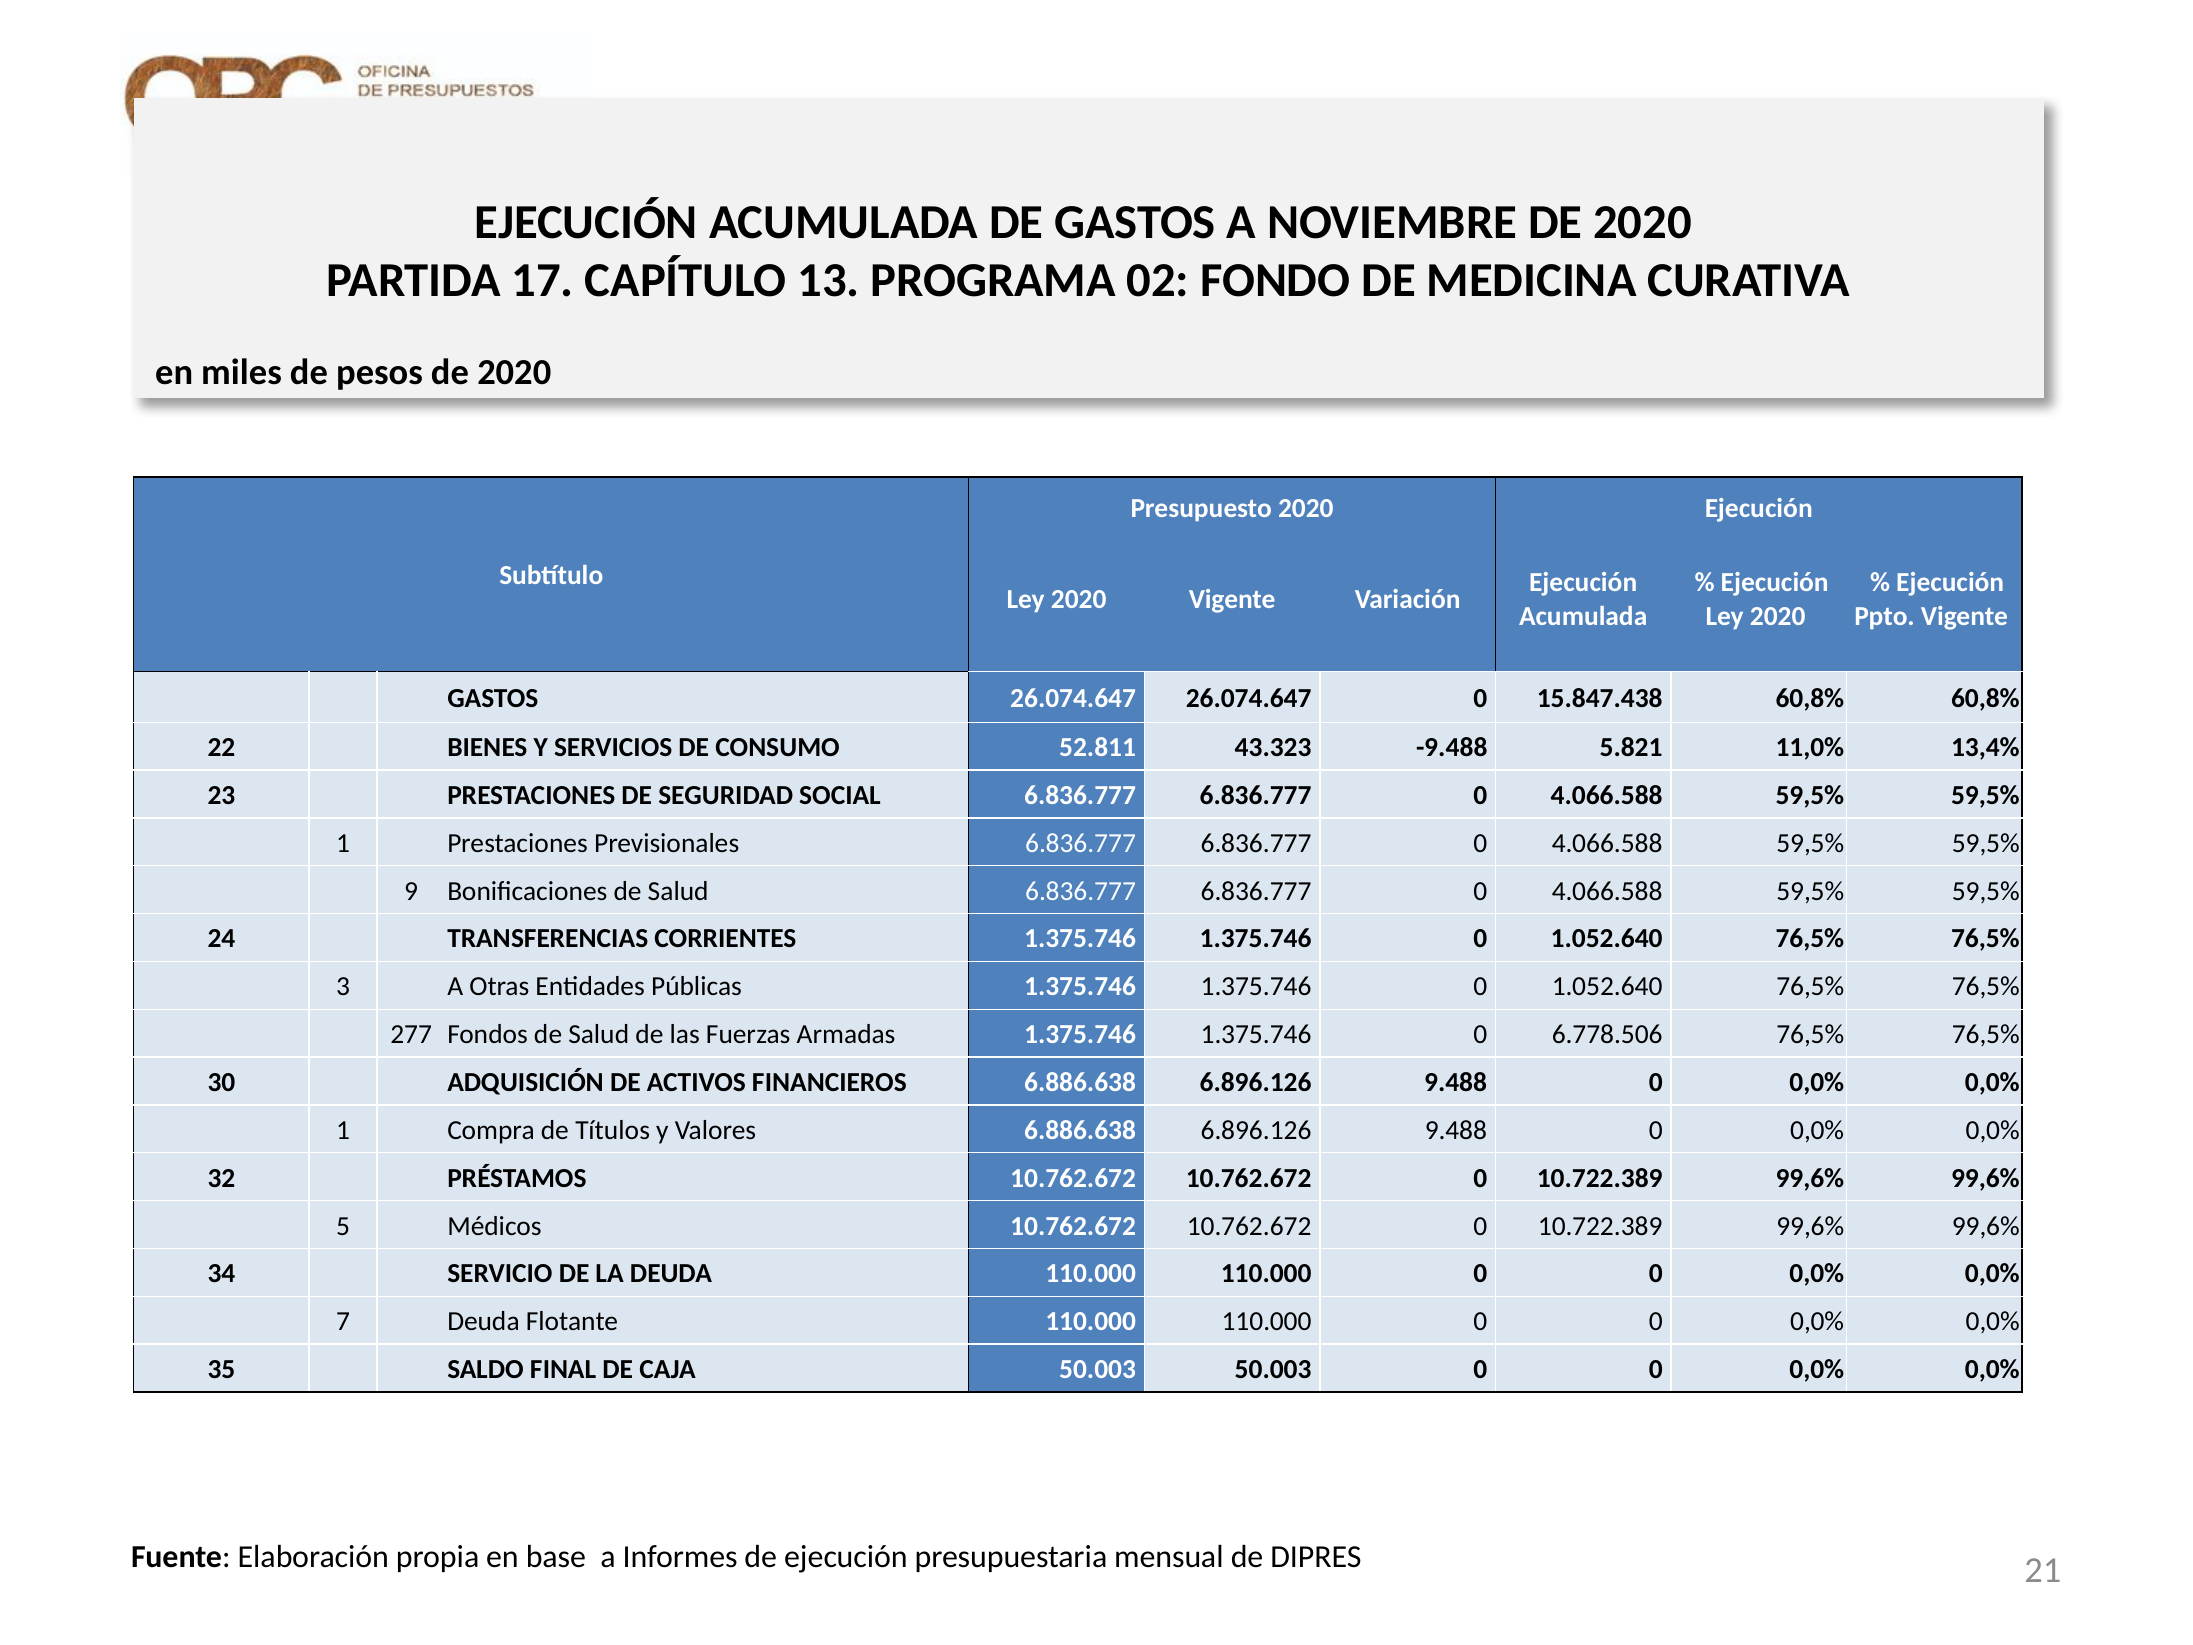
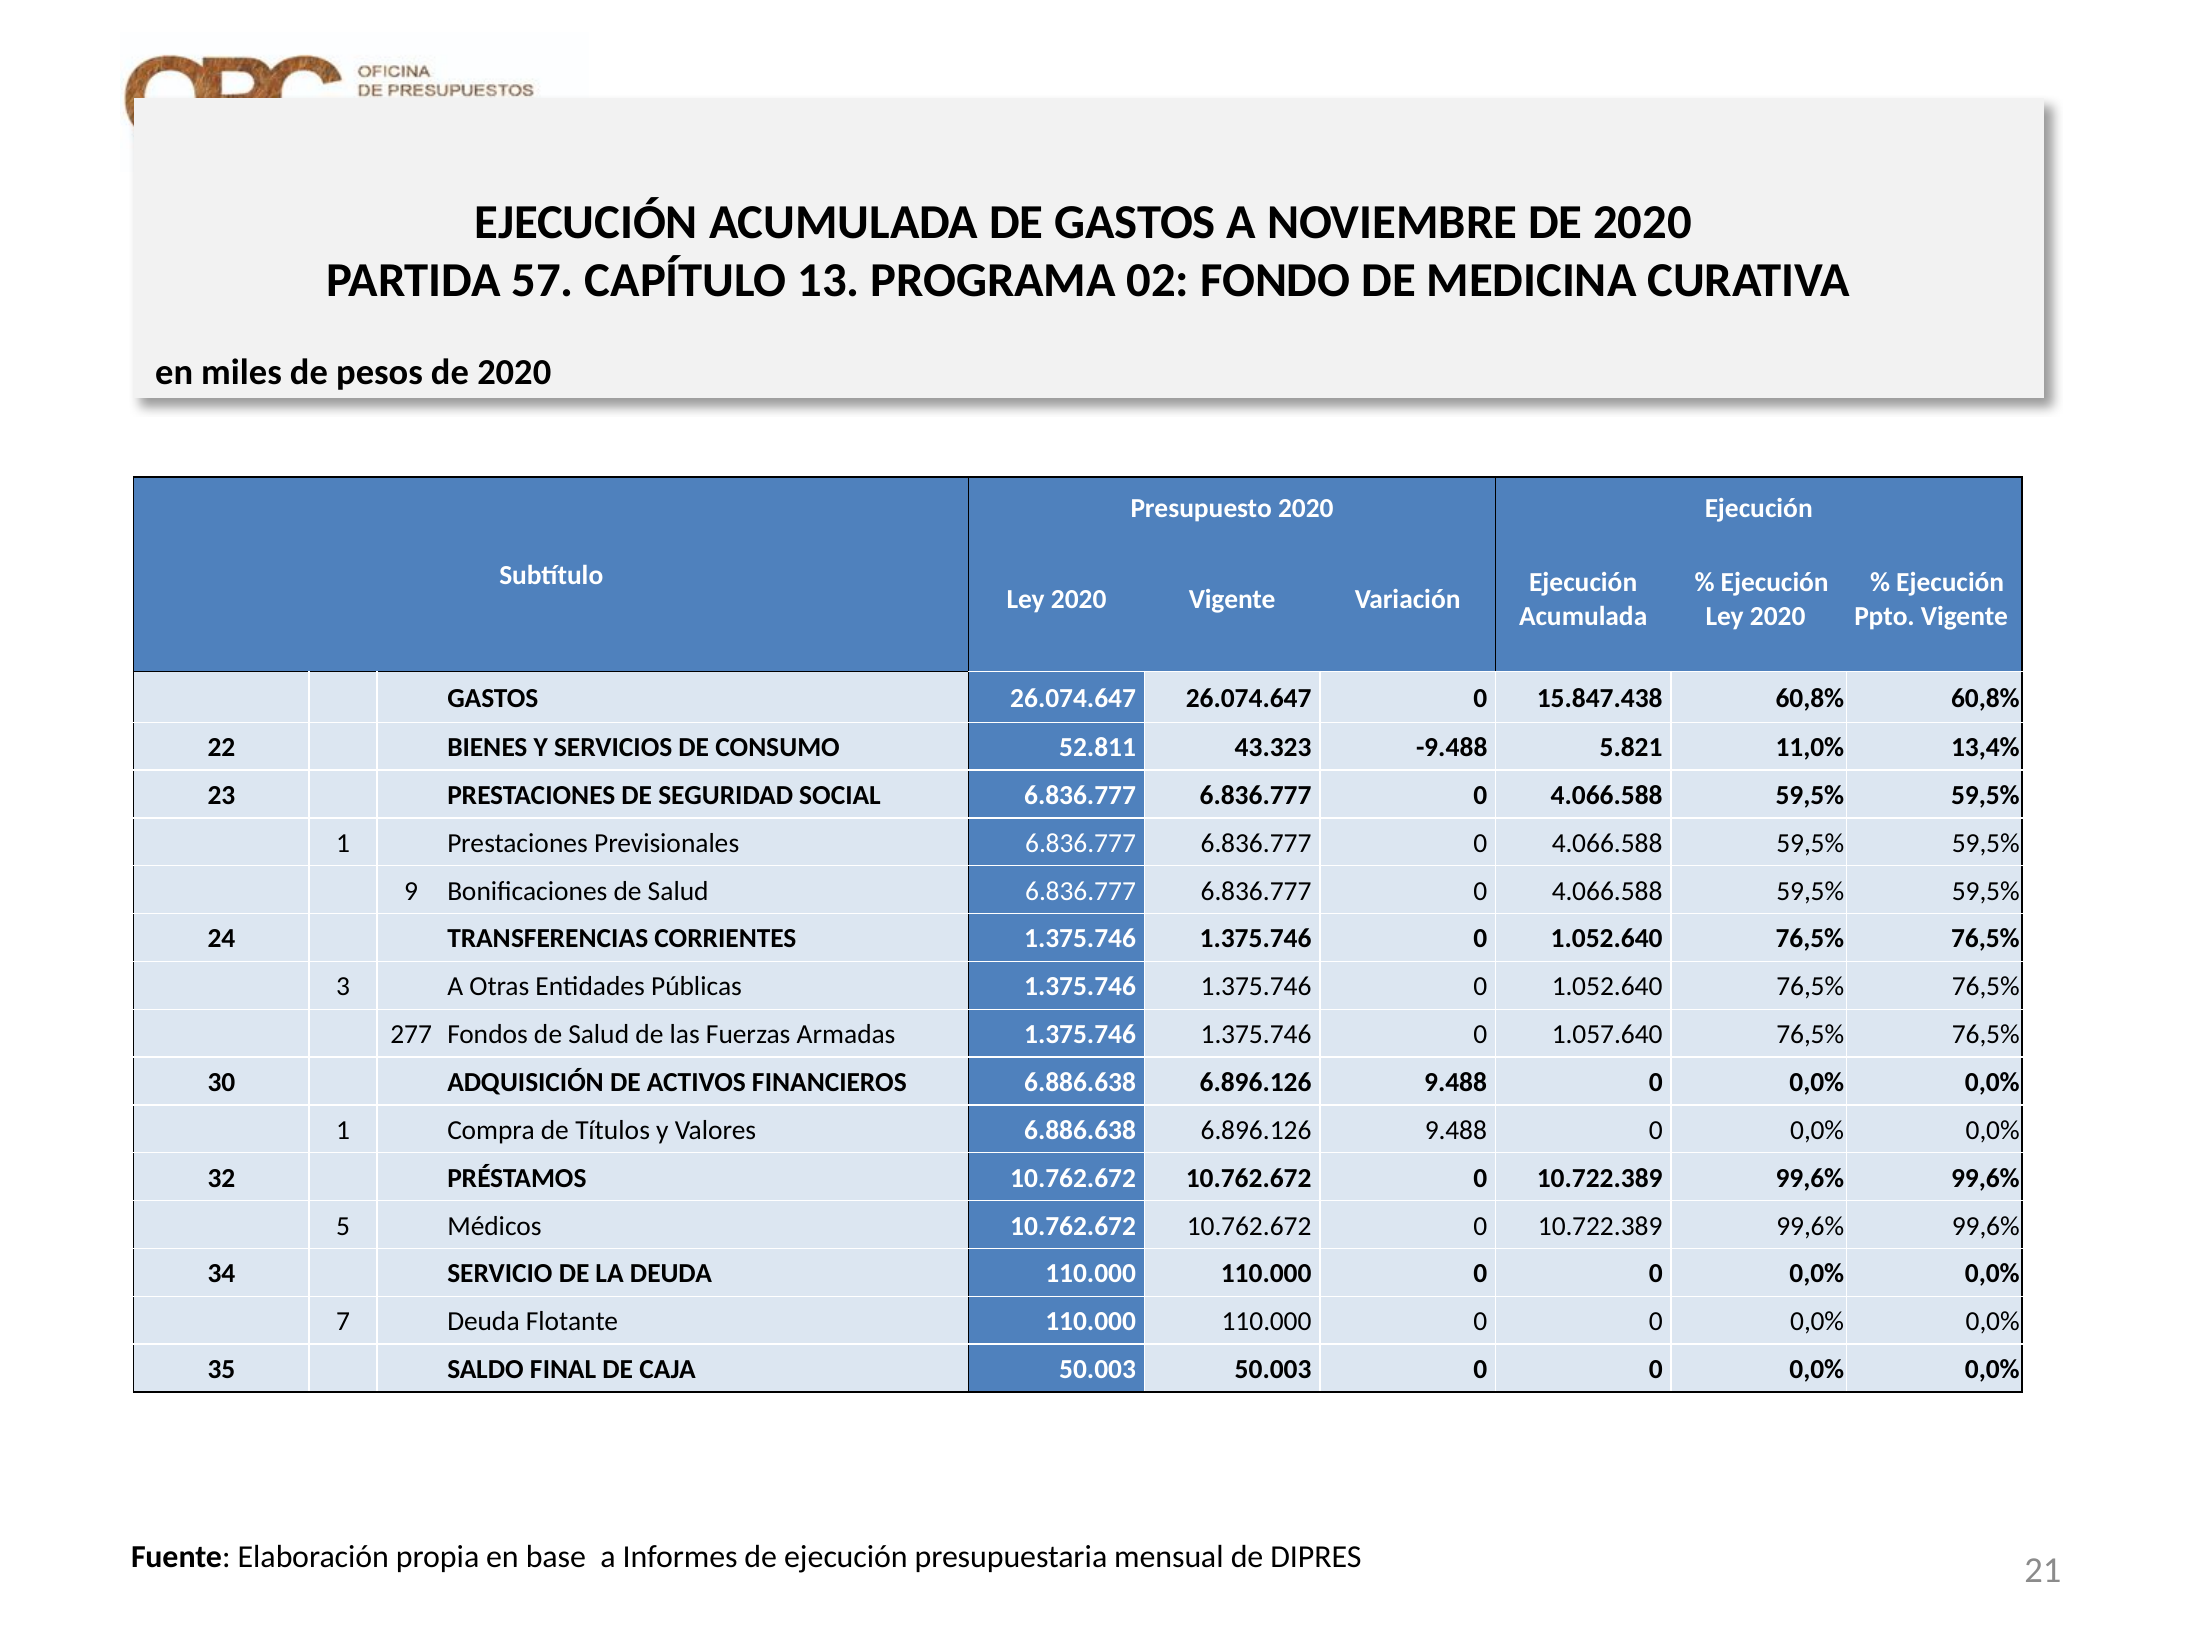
17: 17 -> 57 (543, 280)
6.778.506: 6.778.506 -> 1.057.640 (1607, 1034)
